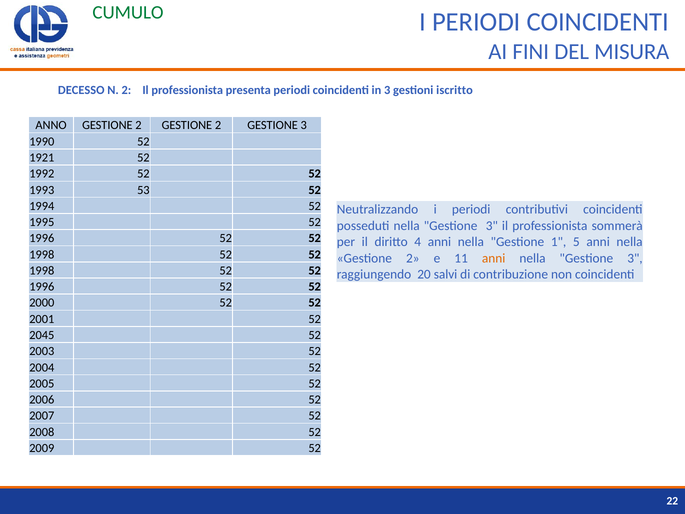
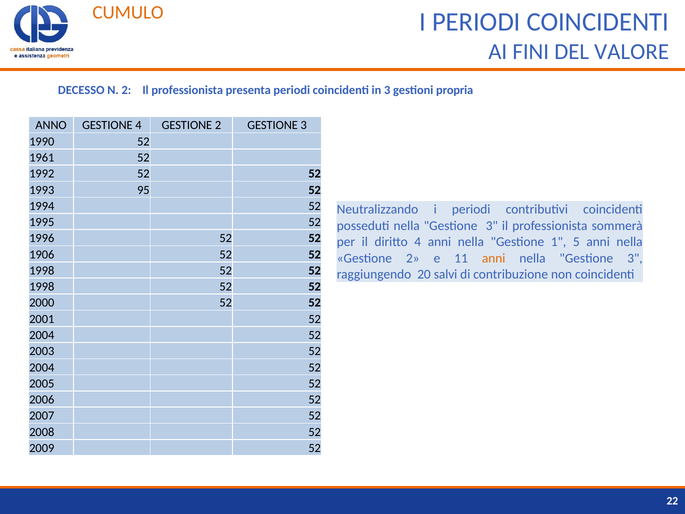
CUMULO colour: green -> orange (128, 13)
MISURA: MISURA -> VALORE (632, 52)
iscritto: iscritto -> propria (455, 90)
ANNO GESTIONE 2: 2 -> 4 (139, 125)
1921: 1921 -> 1961 (42, 158)
53: 53 -> 95 (143, 190)
1998: 1998 -> 1906 (42, 254)
1996: 1996 -> 1998 (42, 287)
2045: 2045 -> 2004 (42, 335)
